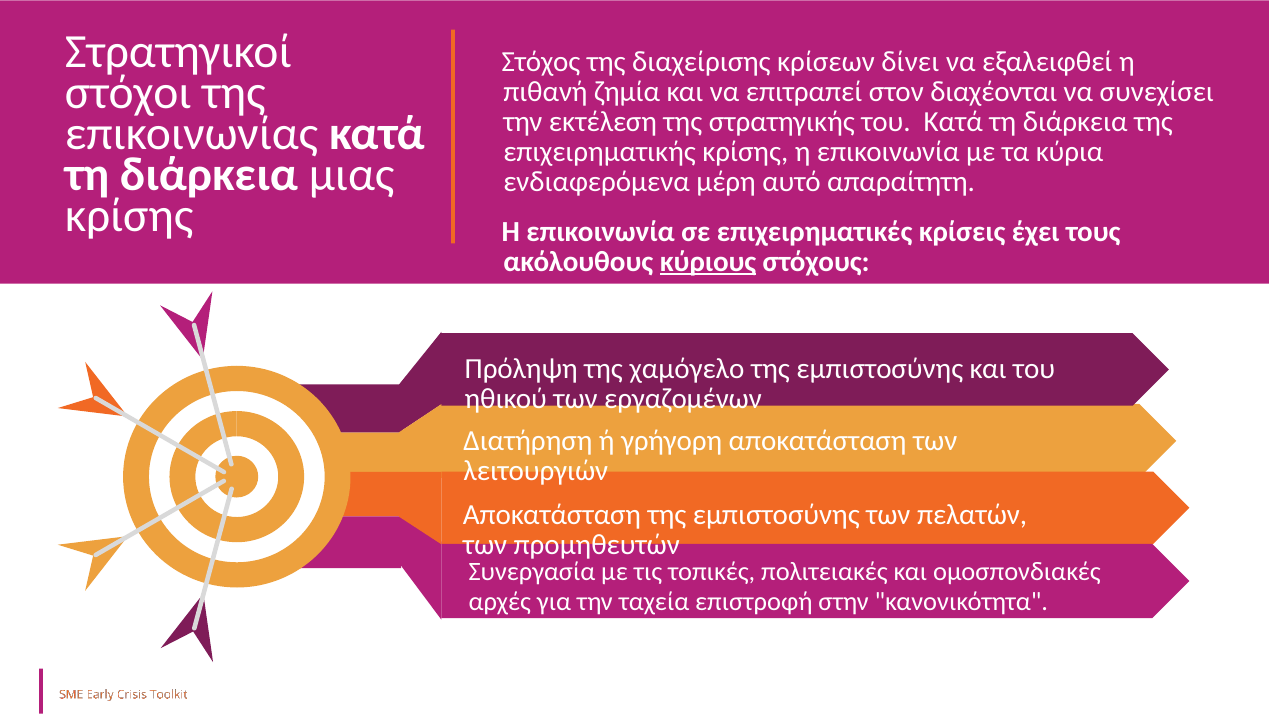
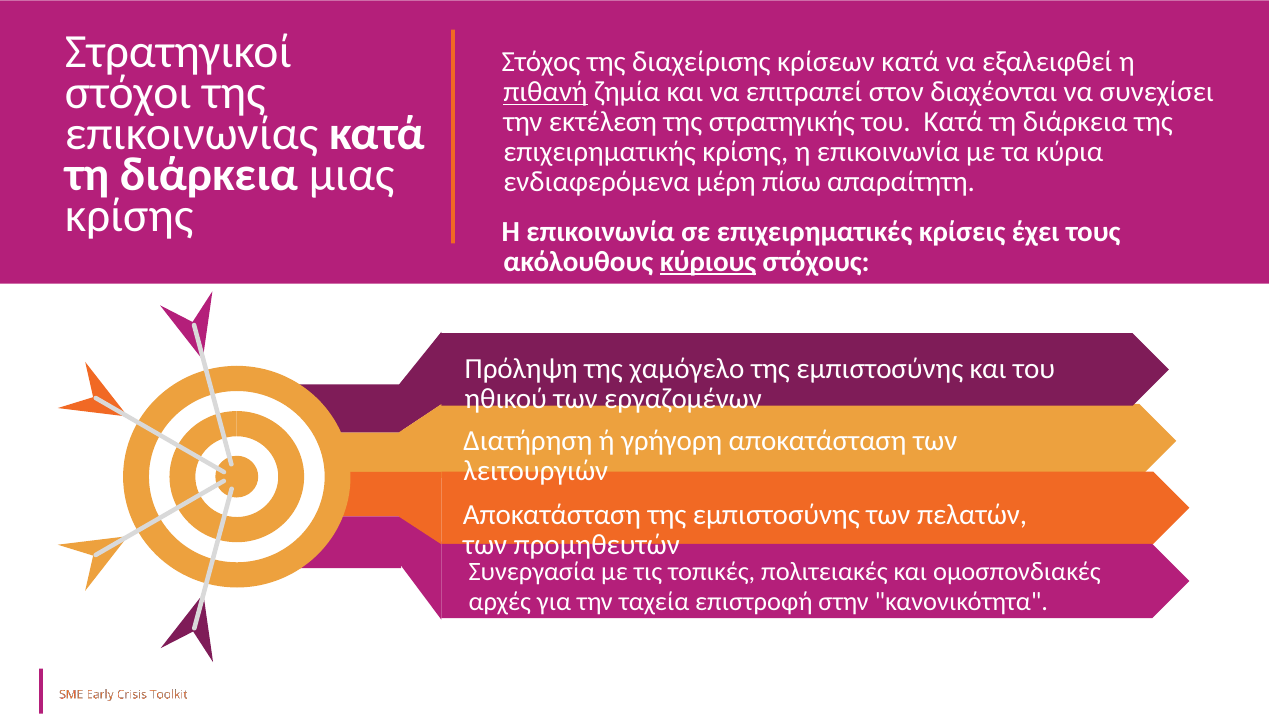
κρίσεων δίνει: δίνει -> κατά (910, 62)
πιθανή underline: none -> present (545, 92)
αυτό: αυτό -> πίσω (792, 182)
